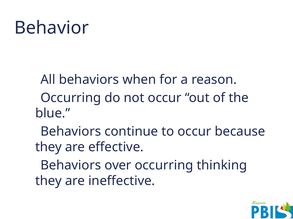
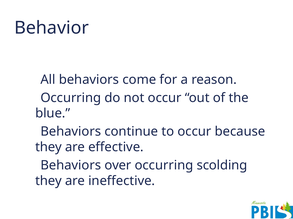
when: when -> come (139, 80)
thinking: thinking -> scolding (222, 166)
